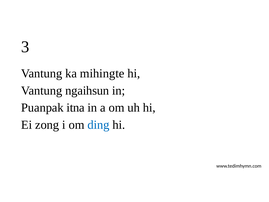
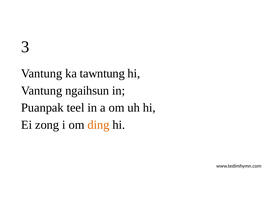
mihingte: mihingte -> tawntung (102, 73)
itna: itna -> teel (76, 108)
ding colour: blue -> orange (98, 125)
